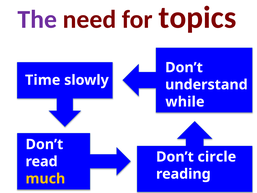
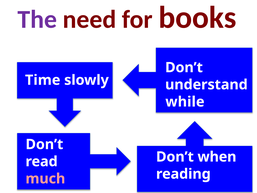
topics: topics -> books (197, 18)
circle: circle -> when (217, 157)
much colour: yellow -> pink (45, 178)
